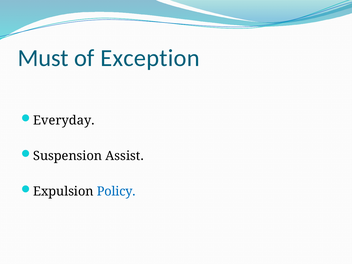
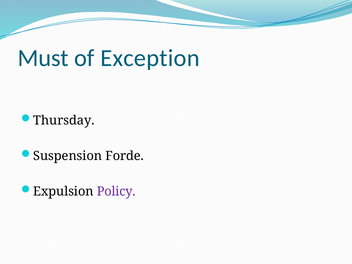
Everyday: Everyday -> Thursday (64, 120)
Assist: Assist -> Forde (125, 156)
Policy colour: blue -> purple (116, 191)
